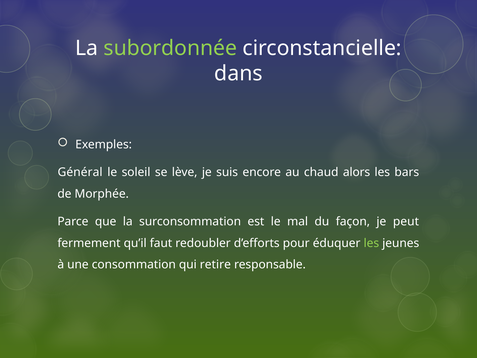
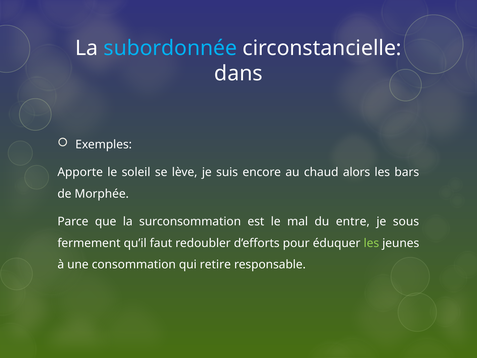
subordonnée colour: light green -> light blue (170, 48)
Général: Général -> Apporte (80, 172)
façon: façon -> entre (353, 221)
peut: peut -> sous (406, 221)
